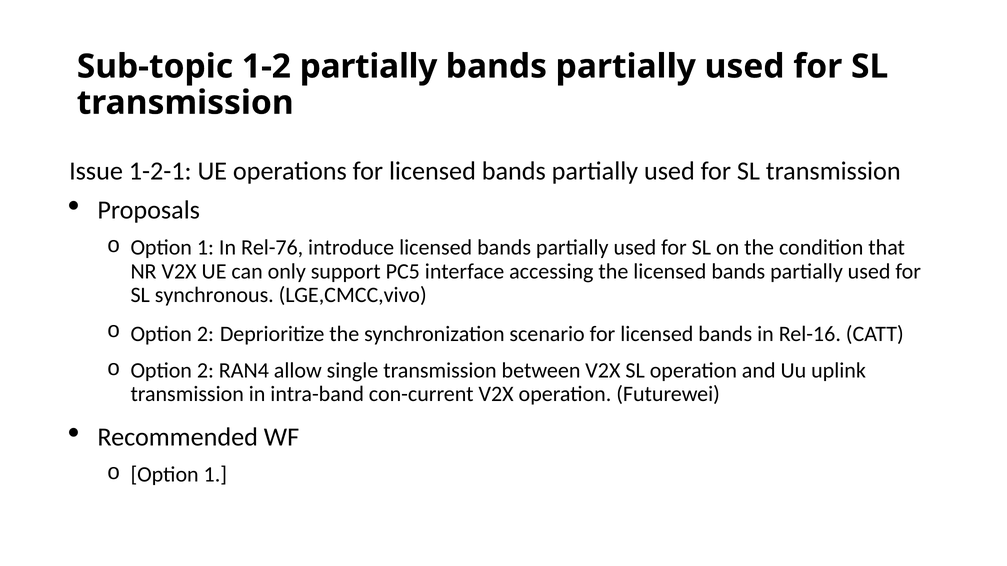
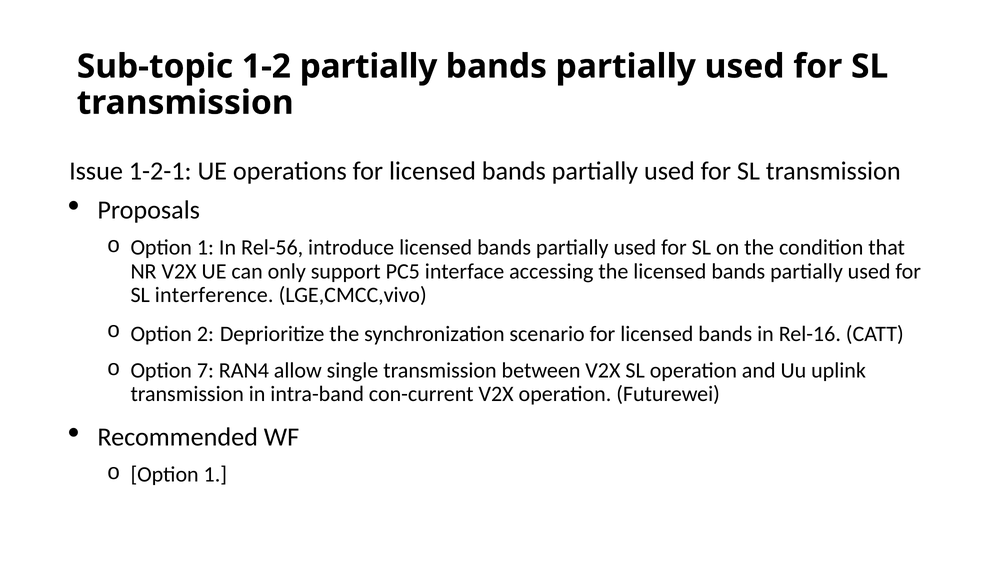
Rel-76: Rel-76 -> Rel-56 (272, 248)
synchronous: synchronous -> interference (214, 295)
2: 2 -> 7 (205, 371)
